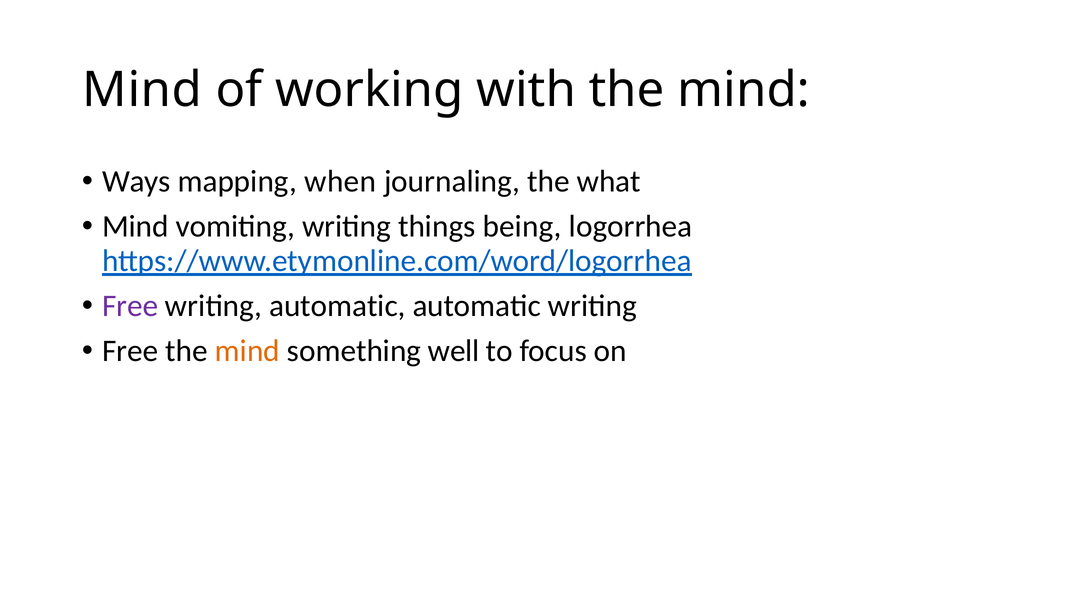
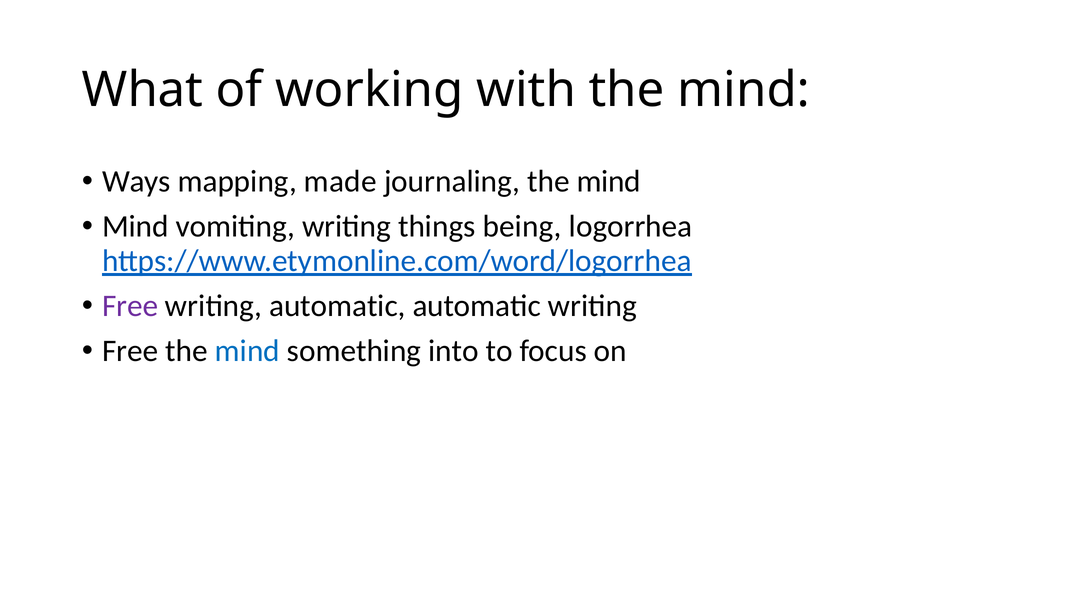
Mind: Mind -> What (142, 90)
when: when -> made (340, 182)
journaling the what: what -> mind (609, 182)
mind colour: orange -> blue (247, 351)
well: well -> into (454, 351)
